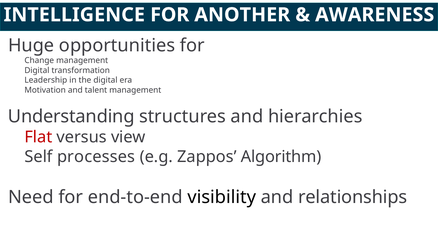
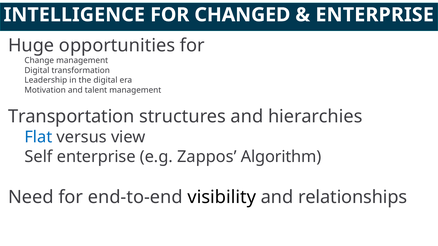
ANOTHER: ANOTHER -> CHANGED (242, 15)
AWARENESS: AWARENESS -> ENTERPRISE (375, 15)
Understanding: Understanding -> Transportation (71, 117)
Flat colour: red -> blue (38, 137)
Self processes: processes -> enterprise (96, 157)
